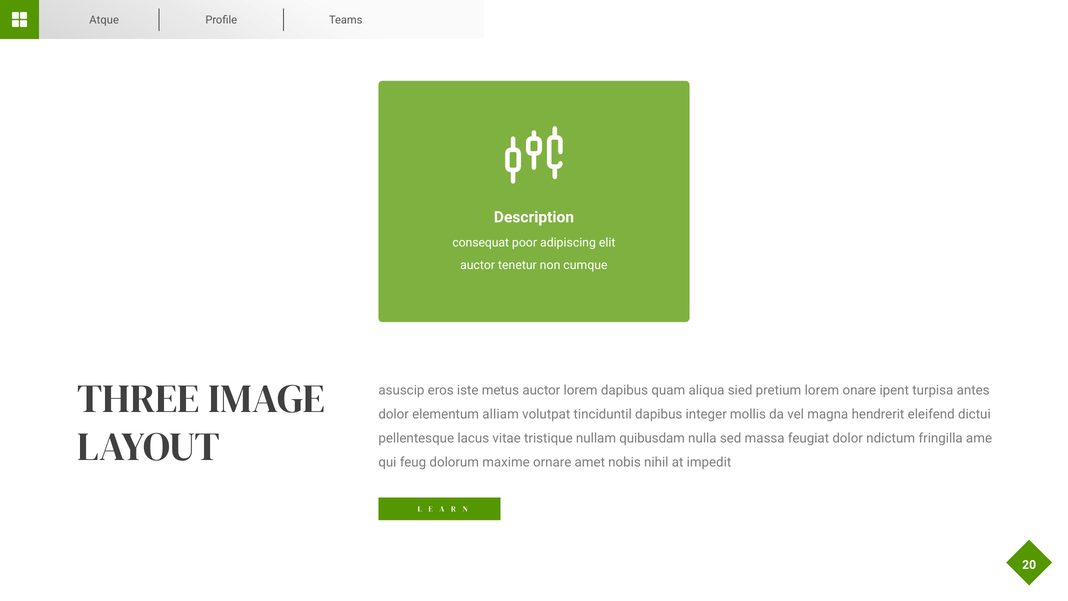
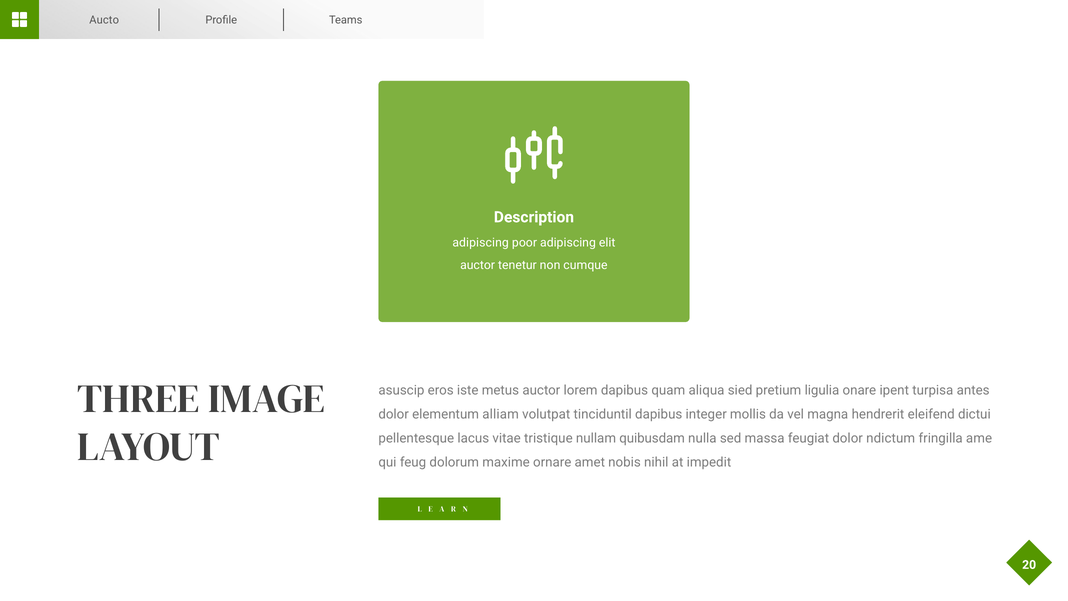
Atque: Atque -> Aucto (104, 20)
consequat: consequat -> adipiscing (481, 243)
pretium lorem: lorem -> ligulia (822, 390)
